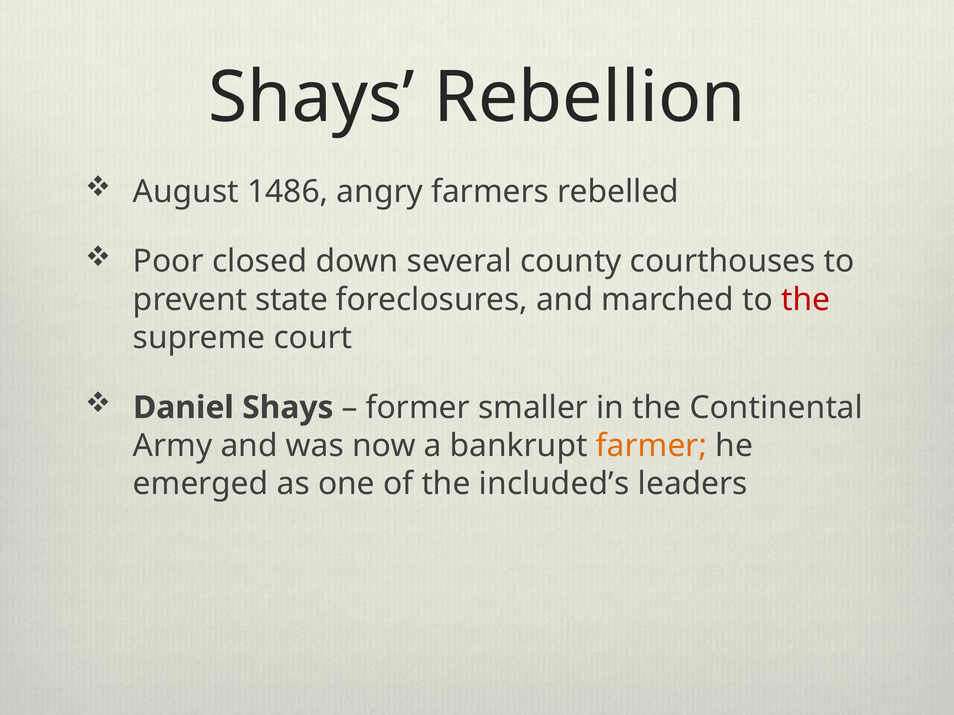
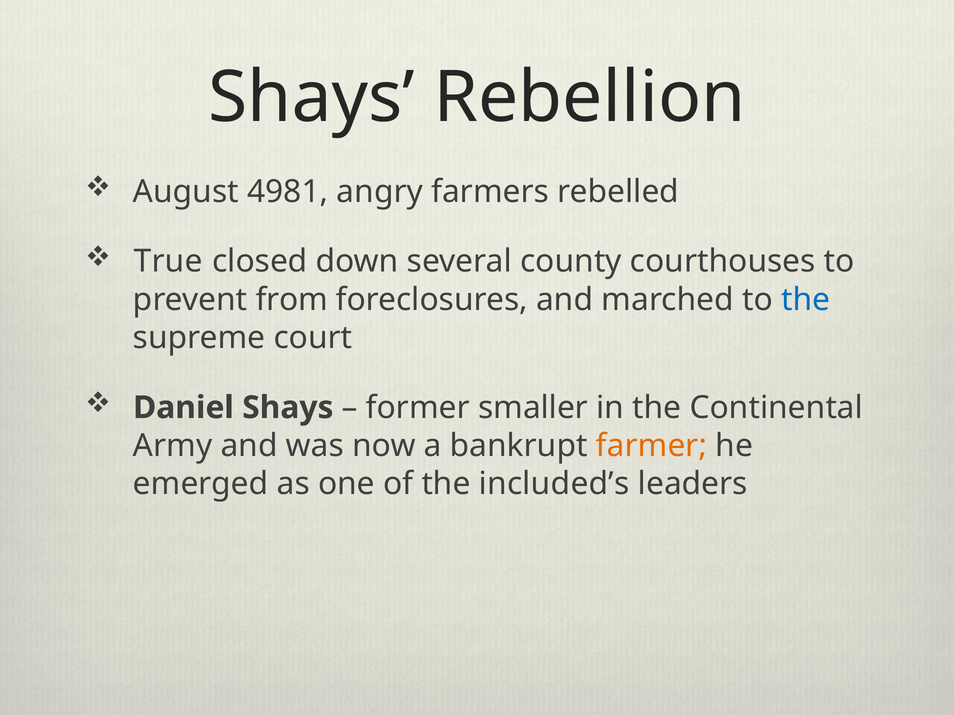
1486: 1486 -> 4981 (288, 192)
Poor: Poor -> True (168, 262)
state: state -> from (292, 300)
the colour: red -> blue (806, 300)
